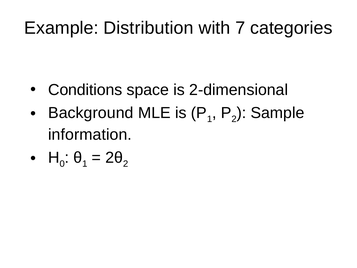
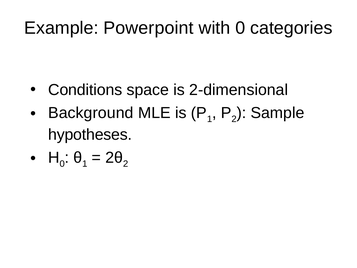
Distribution: Distribution -> Powerpoint (149, 28)
with 7: 7 -> 0 (240, 28)
information: information -> hypotheses (90, 134)
